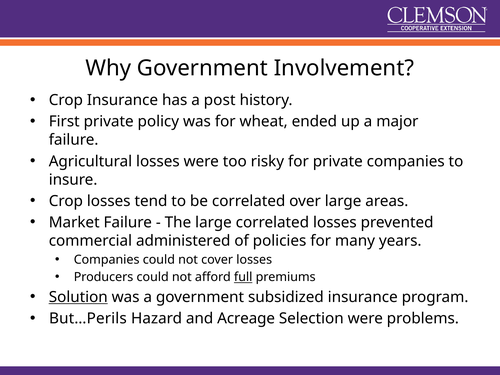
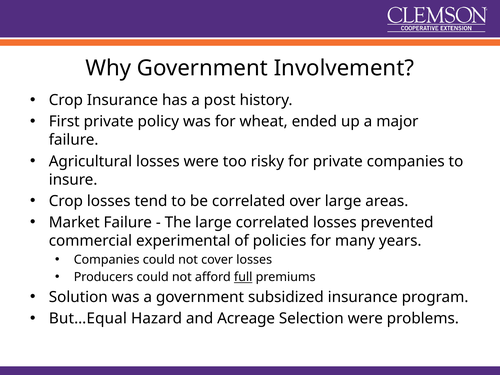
administered: administered -> experimental (183, 241)
Solution underline: present -> none (78, 297)
But…Perils: But…Perils -> But…Equal (88, 318)
